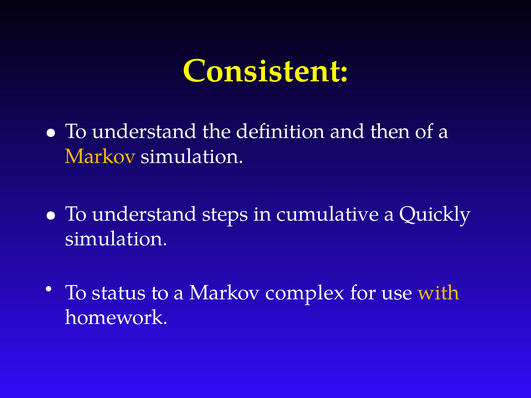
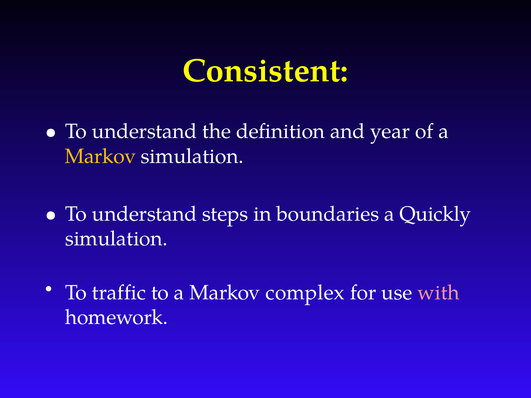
then: then -> year (390, 132)
cumulative: cumulative -> boundaries (328, 214)
status: status -> traffic (119, 293)
with colour: yellow -> pink (439, 293)
